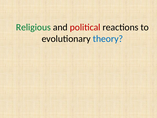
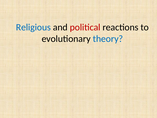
Religious colour: green -> blue (33, 27)
